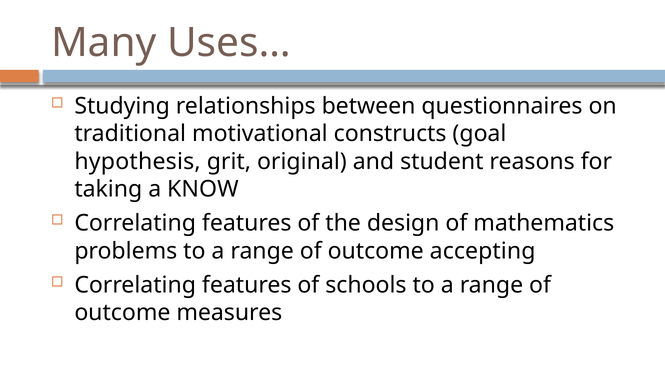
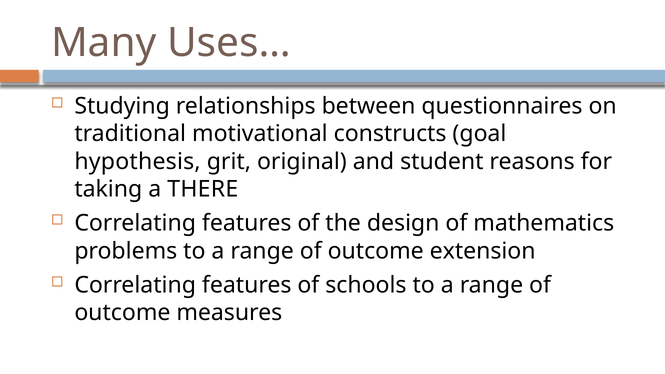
KNOW: KNOW -> THERE (203, 189)
accepting: accepting -> extension (483, 251)
